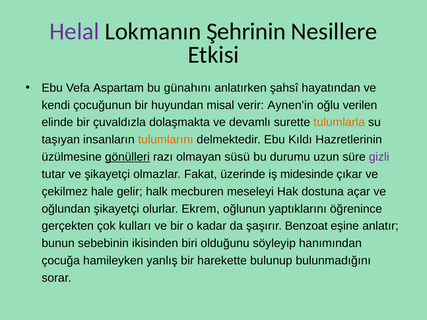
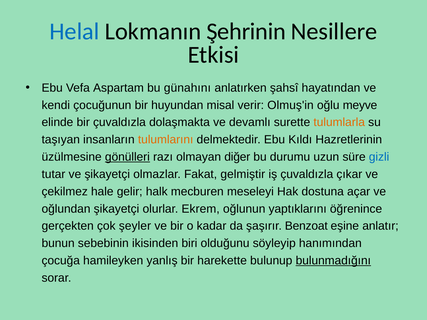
Helal colour: purple -> blue (74, 31)
Aynen'in: Aynen'in -> Olmuş'in (290, 105)
verilen: verilen -> meyve (360, 105)
süsü: süsü -> diğer (237, 157)
gizli colour: purple -> blue (379, 157)
üzerinde: üzerinde -> gelmiştir (243, 174)
iş midesinde: midesinde -> çuvaldızla (307, 174)
kulları: kulları -> şeyler (135, 226)
bulunmadığını underline: none -> present (333, 261)
